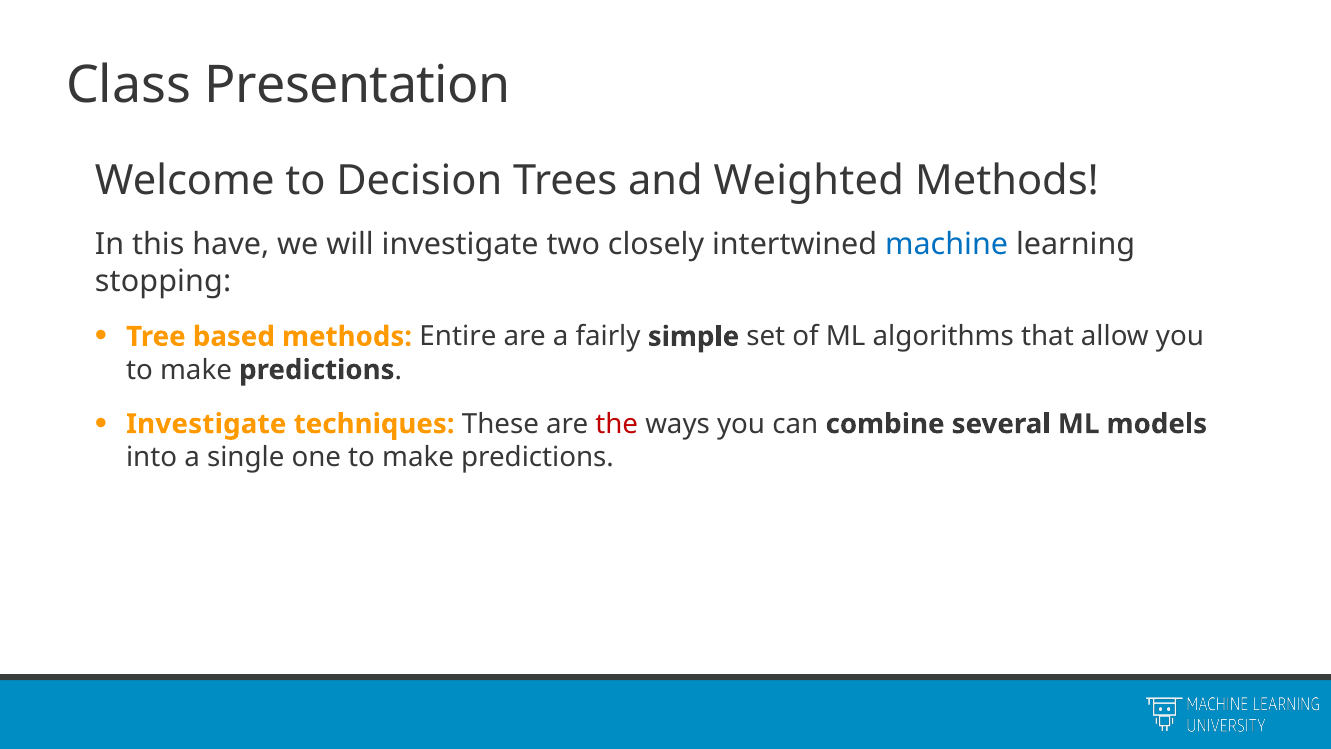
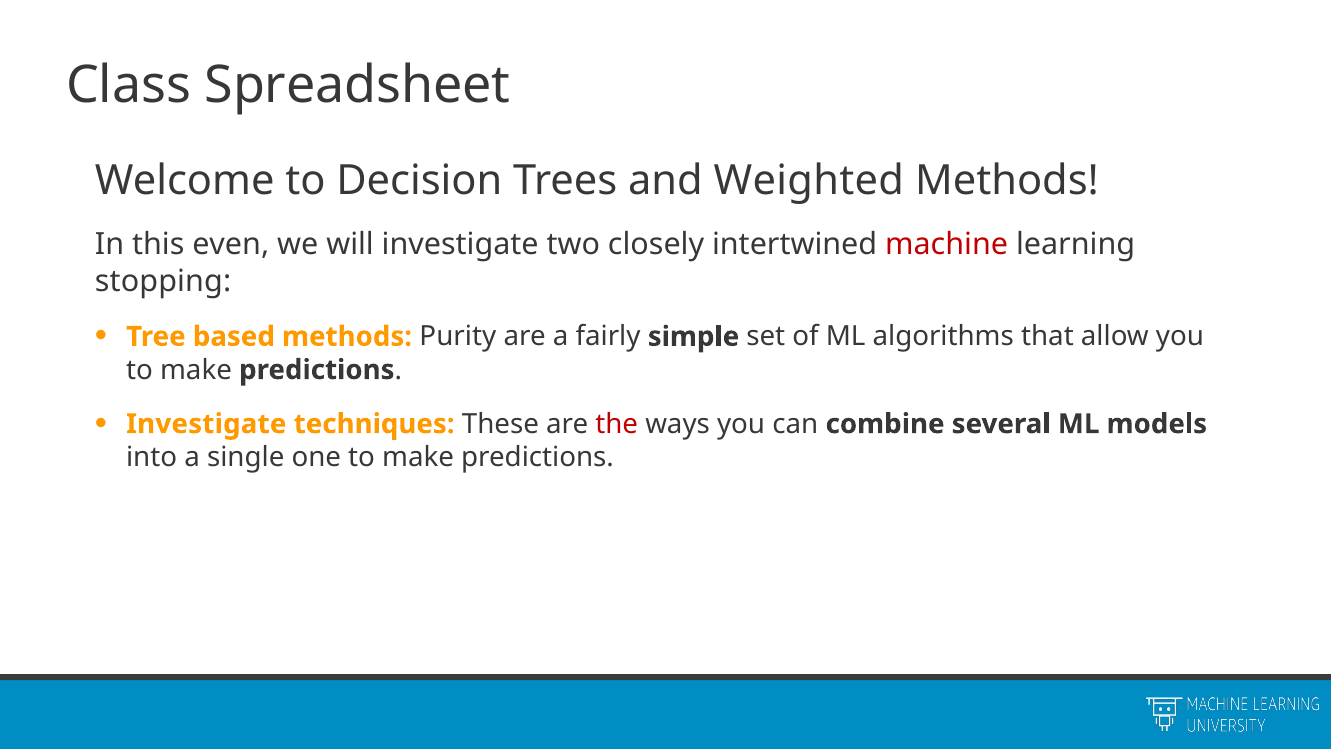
Presentation: Presentation -> Spreadsheet (357, 85)
have: have -> even (231, 244)
machine colour: blue -> red (947, 244)
Entire: Entire -> Purity (458, 337)
